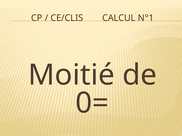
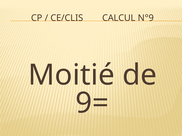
N°1: N°1 -> N°9 (146, 18)
0=: 0= -> 9= (92, 103)
